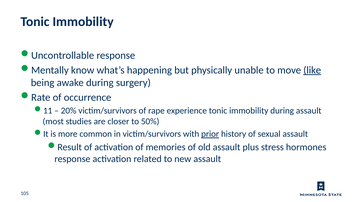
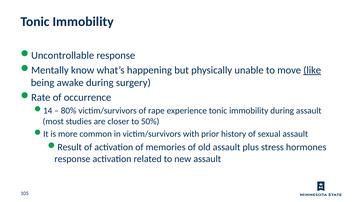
11: 11 -> 14 (48, 111)
20%: 20% -> 80% (69, 111)
prior underline: present -> none (210, 134)
